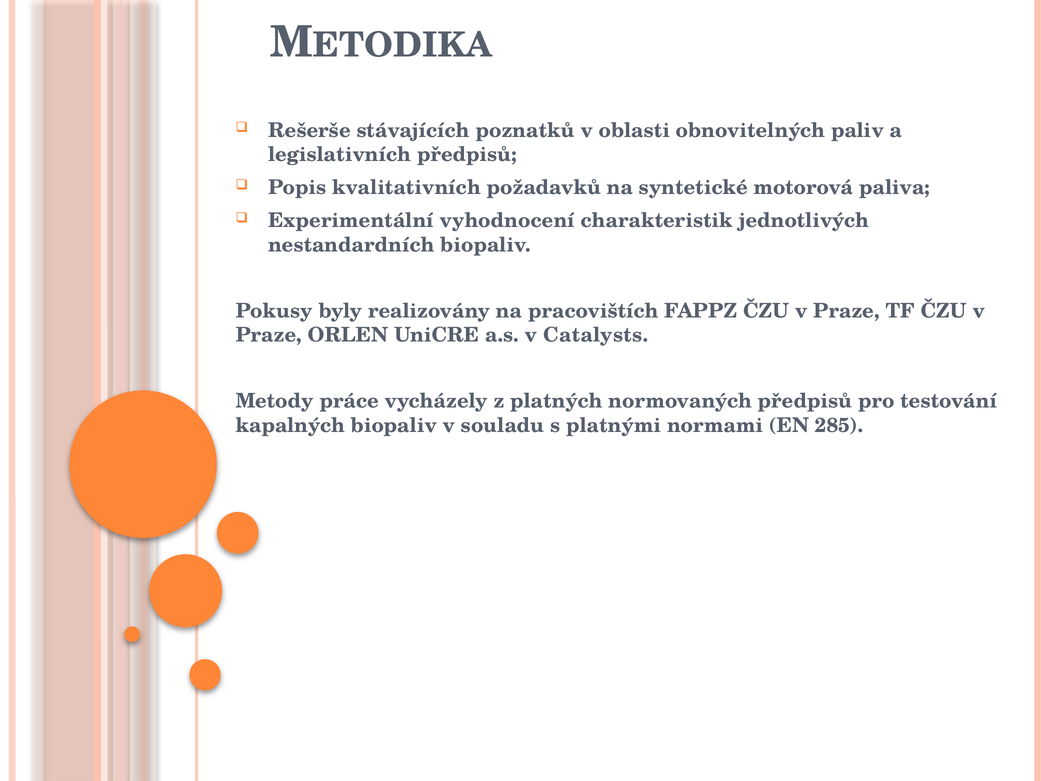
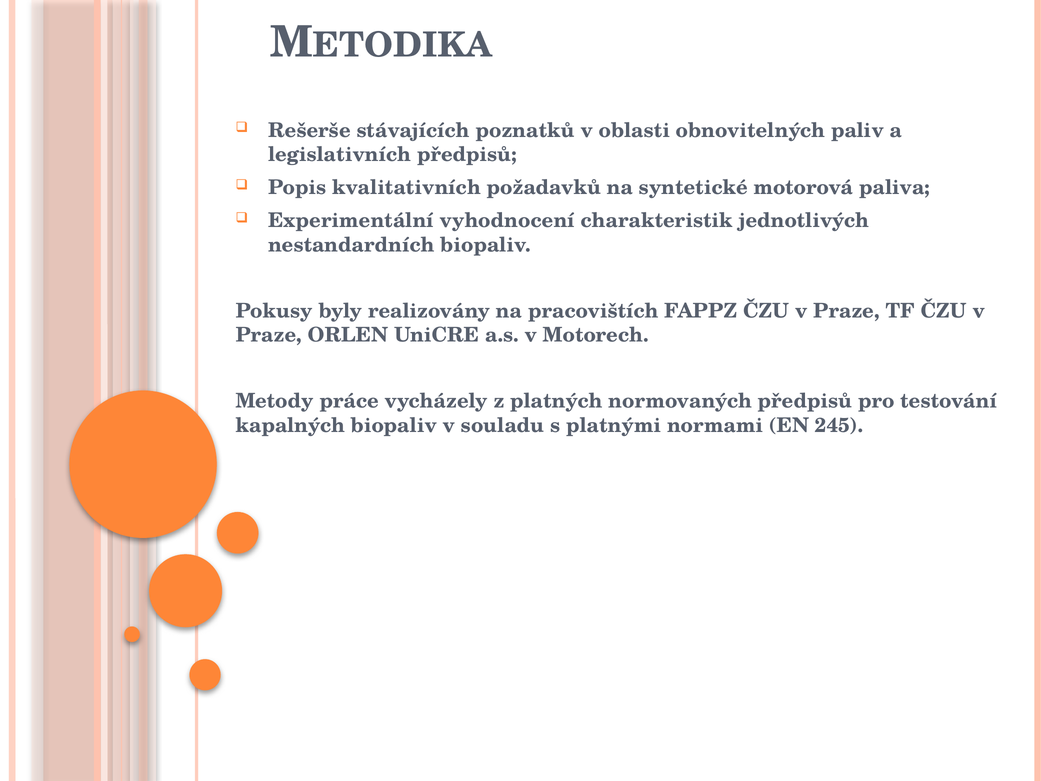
Catalysts: Catalysts -> Motorech (596, 335)
285: 285 -> 245 (839, 425)
